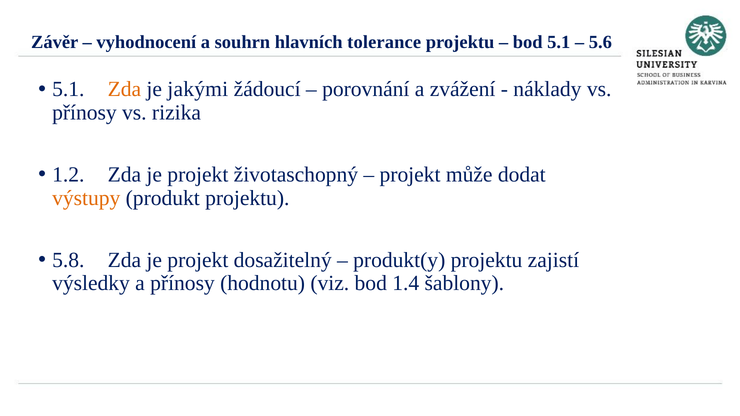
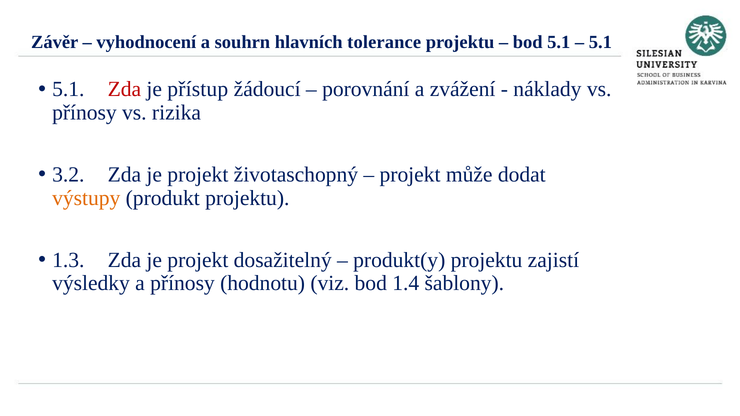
5.6: 5.6 -> 5.1 (600, 42)
Zda colour: orange -> red (124, 89)
jakými: jakými -> přístup (198, 89)
1.2: 1.2 -> 3.2 (68, 175)
5.8: 5.8 -> 1.3 (68, 260)
